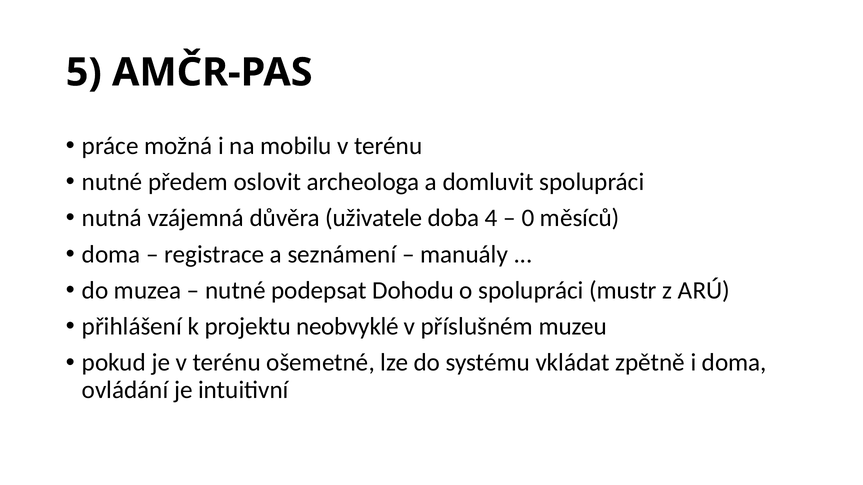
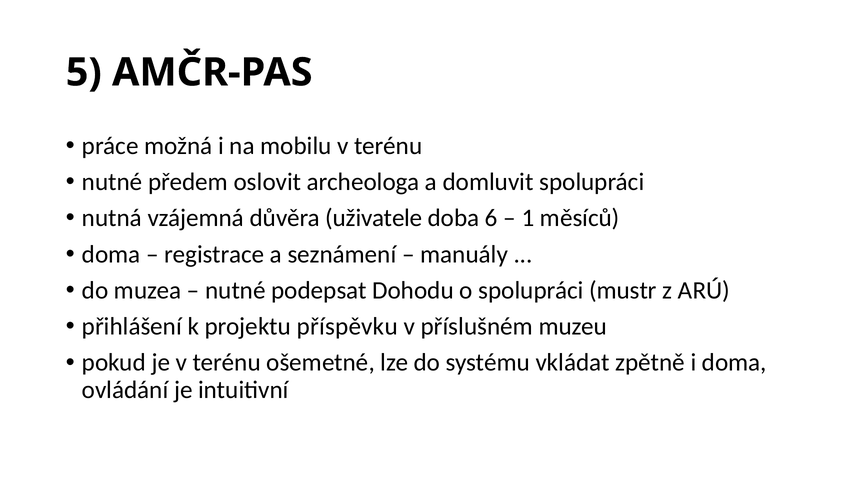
4: 4 -> 6 (491, 218)
0: 0 -> 1 (528, 218)
neobvyklé: neobvyklé -> příspěvku (347, 327)
